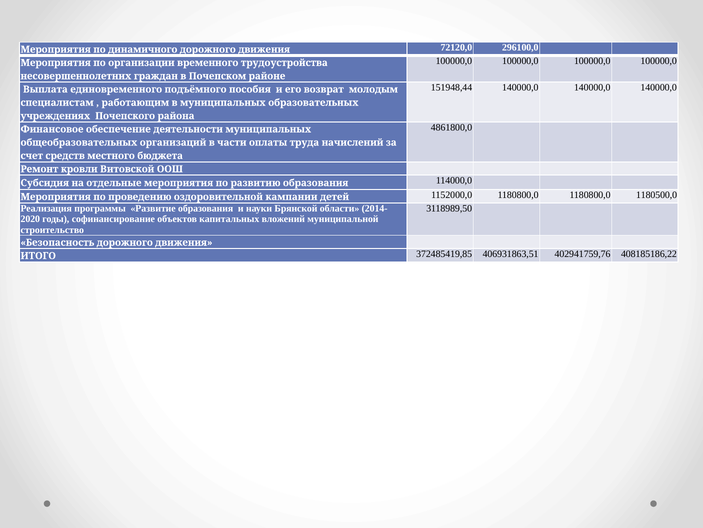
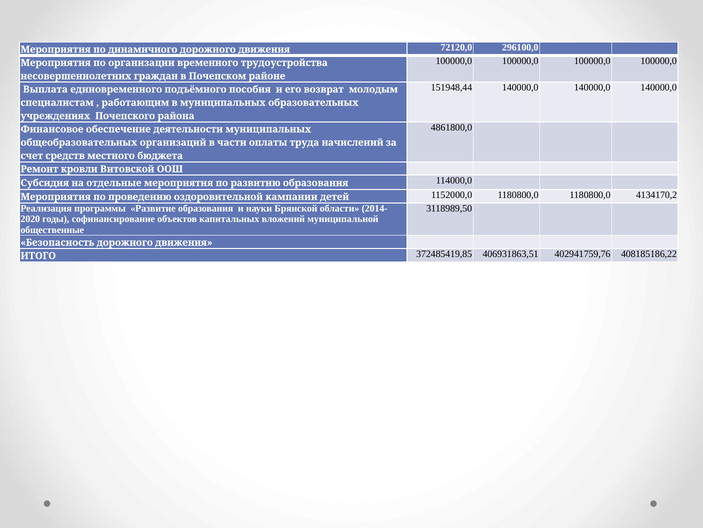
1180500,0: 1180500,0 -> 4134170,2 (657, 195)
строительство: строительство -> общественные (52, 230)
